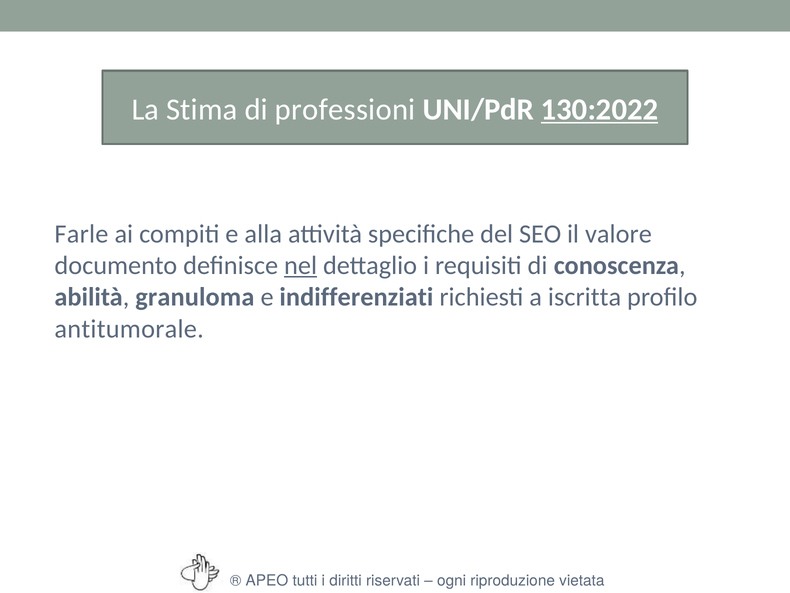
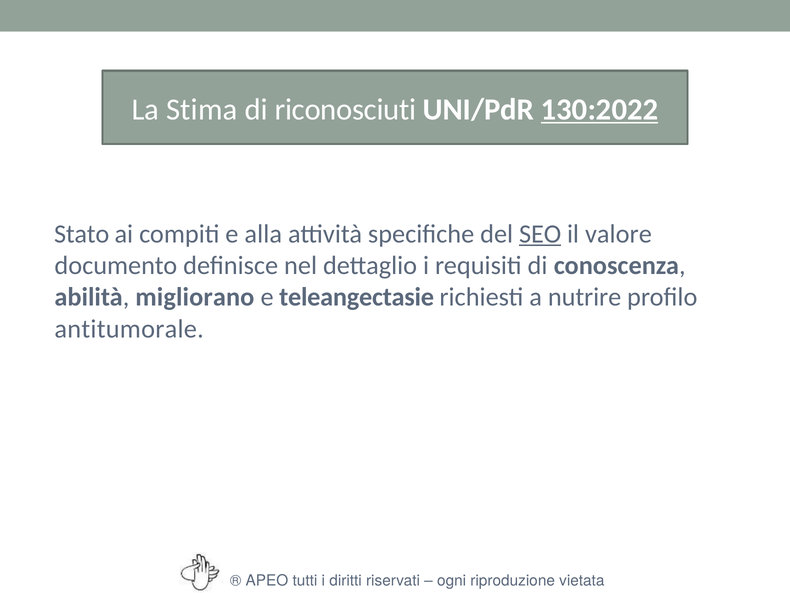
professioni: professioni -> riconosciuti (345, 109)
Farle: Farle -> Stato (82, 234)
SEO underline: none -> present (540, 234)
nel underline: present -> none (301, 265)
granuloma: granuloma -> migliorano (195, 297)
indifferenziati: indifferenziati -> teleangectasie (357, 297)
iscritta: iscritta -> nutrire (585, 297)
